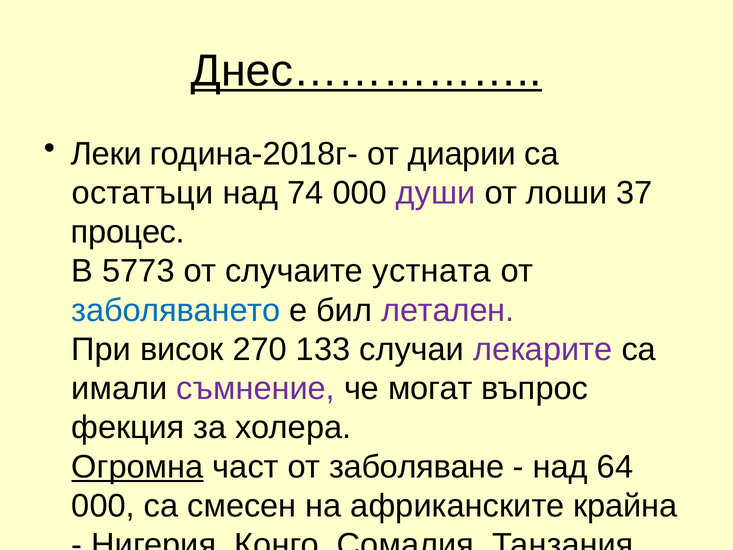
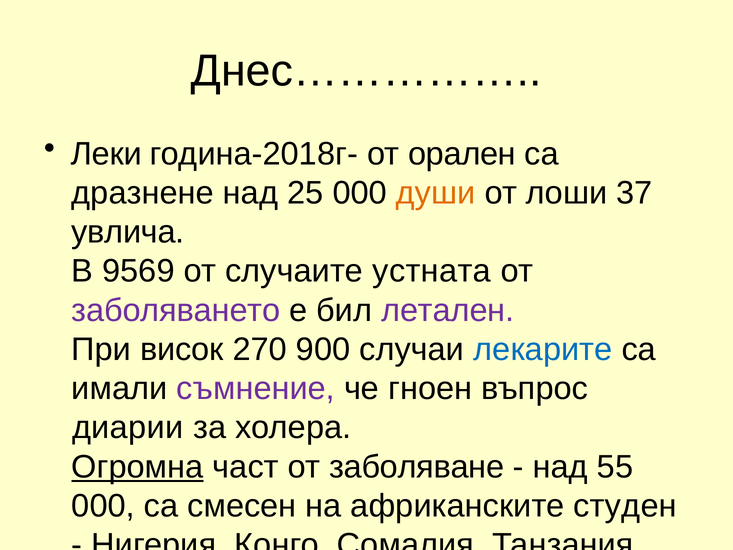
Днес…………… underline: present -> none (366, 71)
диарии: диарии -> орален (462, 154)
остатъци: остатъци -> дразнене (143, 193)
74: 74 -> 25 (305, 193)
души colour: purple -> orange (436, 193)
процес: процес -> увлича (128, 232)
5773: 5773 -> 9569 (138, 271)
заболяването colour: blue -> purple (176, 310)
133: 133 -> 900 (323, 349)
лекарите colour: purple -> blue (543, 349)
могат: могат -> гноен (430, 388)
фекция: фекция -> диарии (128, 427)
64: 64 -> 55 (615, 467)
крайна: крайна -> студен (625, 506)
